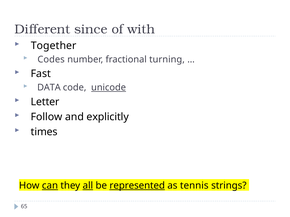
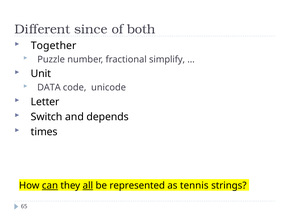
with: with -> both (141, 29)
Codes: Codes -> Puzzle (51, 59)
turning: turning -> simplify (167, 59)
Fast: Fast -> Unit (41, 74)
unicode underline: present -> none (109, 88)
Follow: Follow -> Switch (47, 117)
explicitly: explicitly -> depends (108, 117)
represented underline: present -> none (137, 186)
